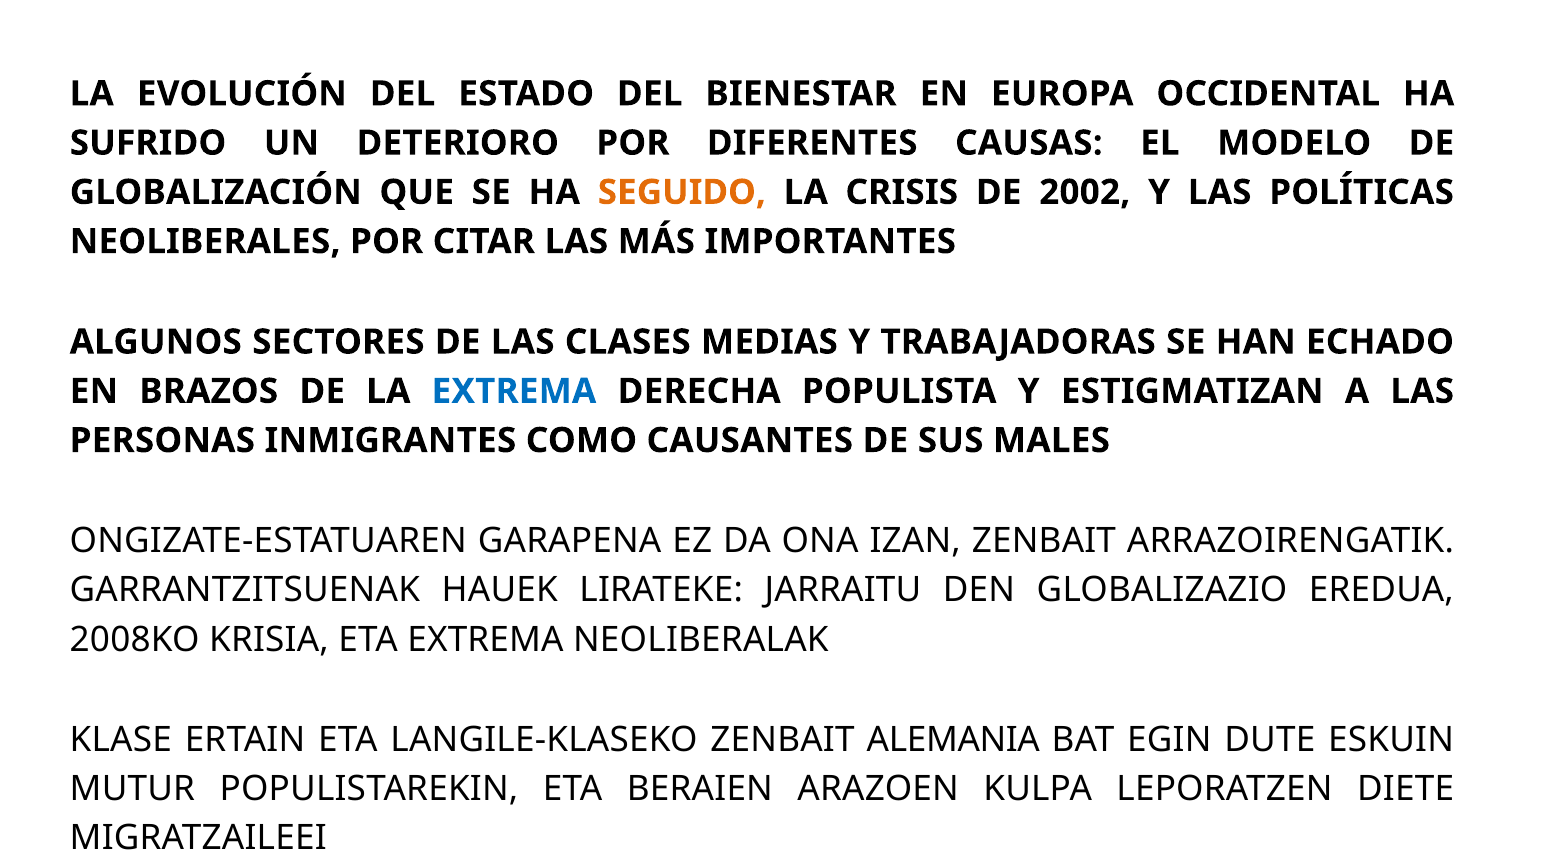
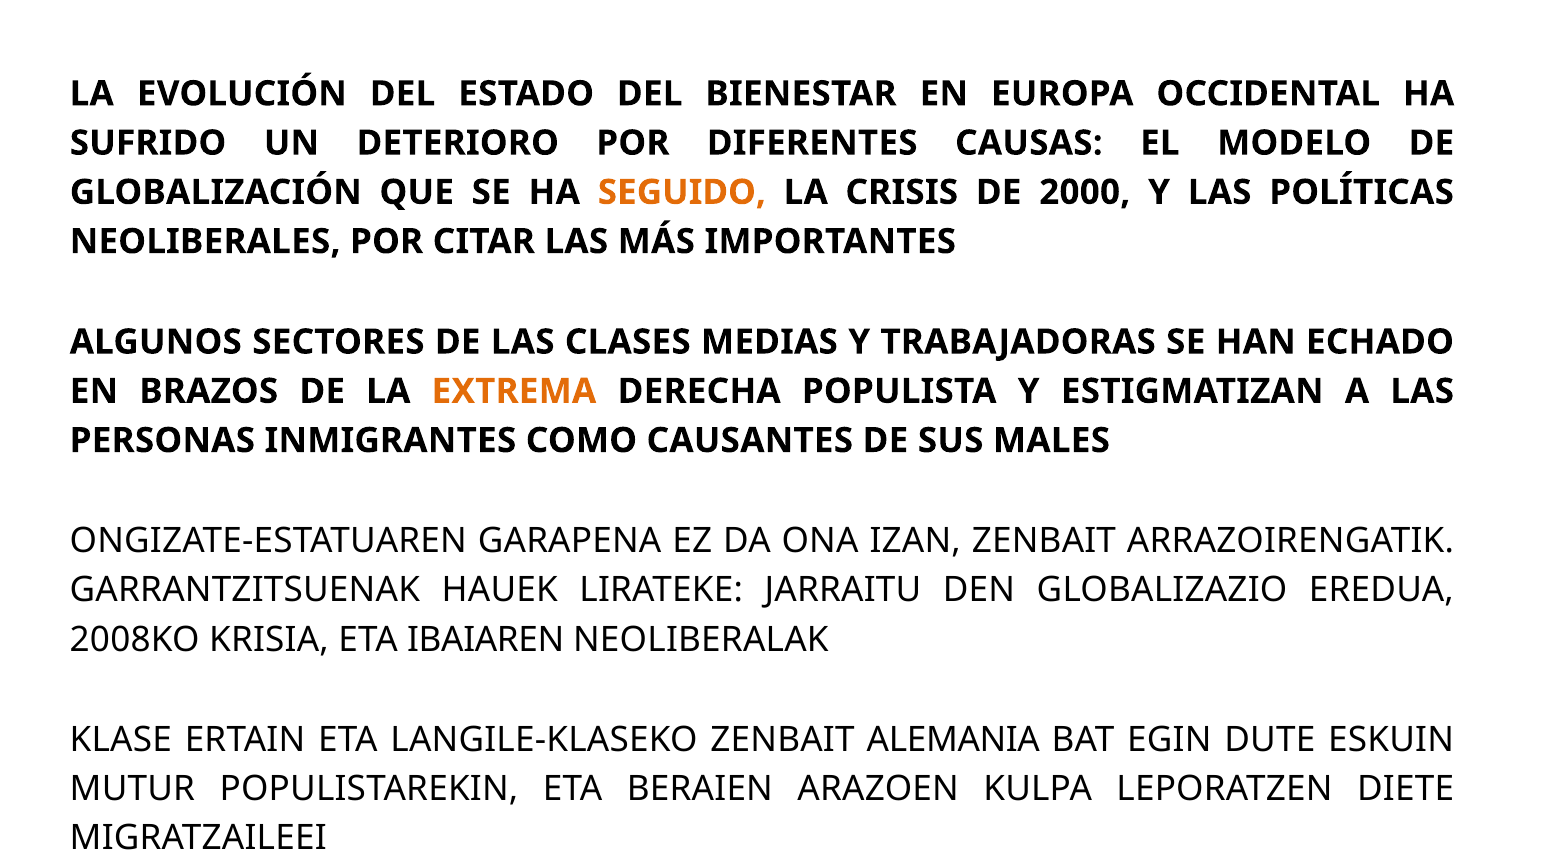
2002: 2002 -> 2000 (1085, 192)
EXTREMA colour: blue -> orange (514, 391)
ETA EXTREMA: EXTREMA -> IBAIAREN (486, 640)
